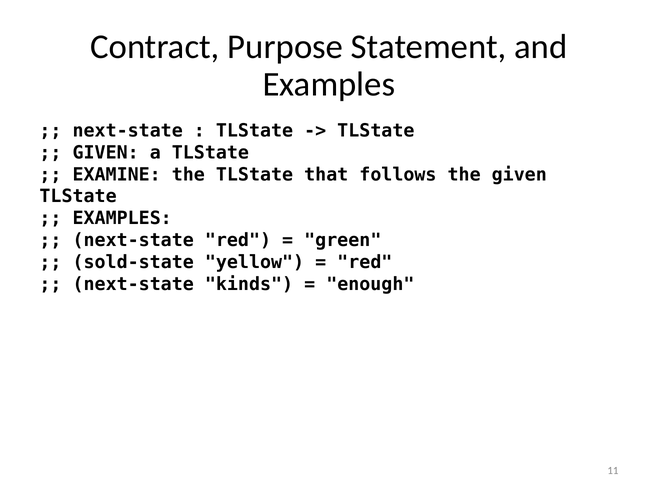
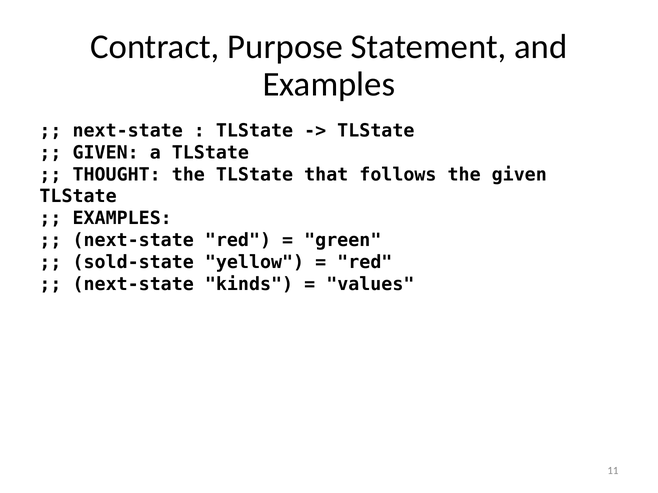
EXAMINE: EXAMINE -> THOUGHT (117, 175)
enough: enough -> values (370, 284)
